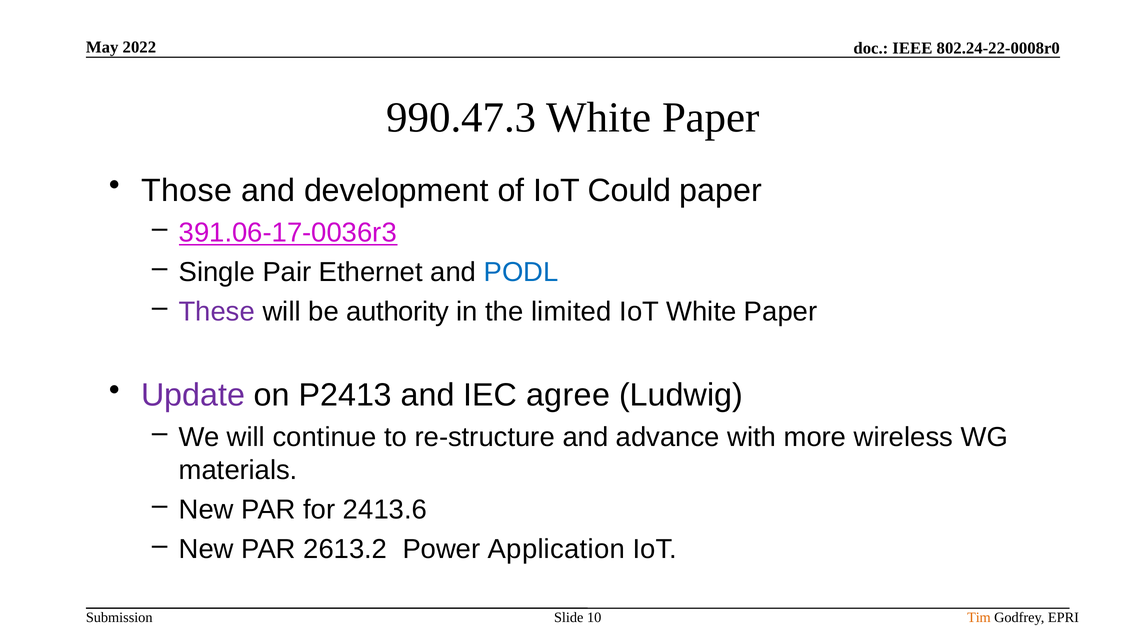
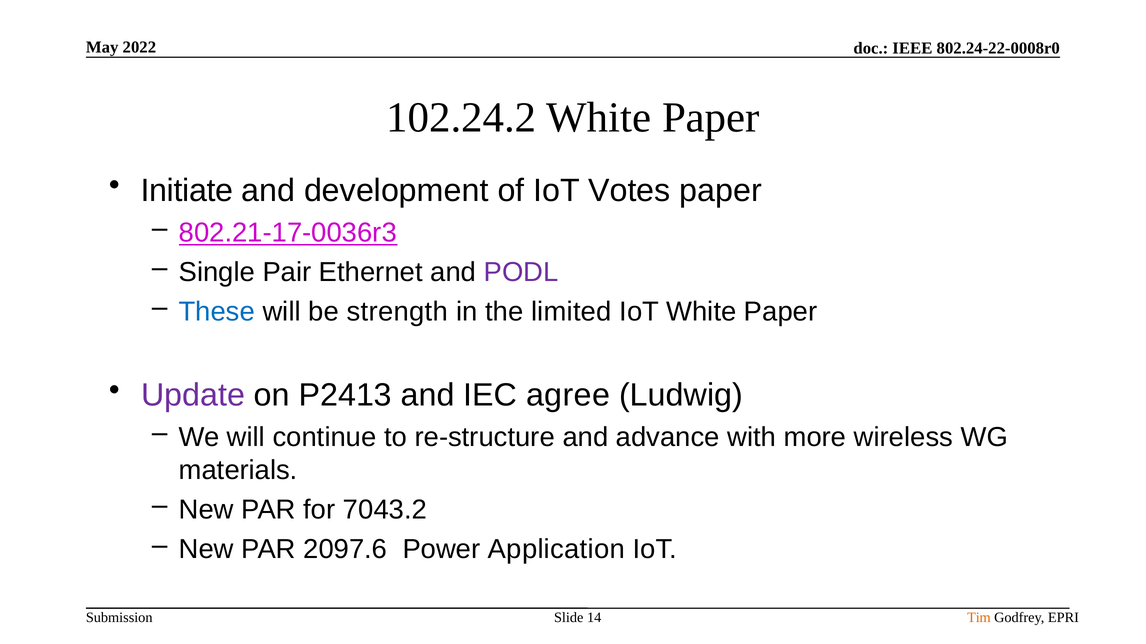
990.47.3: 990.47.3 -> 102.24.2 (461, 118)
Those: Those -> Initiate (187, 191)
Could: Could -> Votes (629, 191)
391.06-17-0036r3: 391.06-17-0036r3 -> 802.21-17-0036r3 (288, 233)
PODL colour: blue -> purple (521, 272)
These colour: purple -> blue (217, 312)
authority: authority -> strength (397, 312)
2413.6: 2413.6 -> 7043.2 (385, 510)
2613.2: 2613.2 -> 2097.6 (345, 550)
10: 10 -> 14 (594, 618)
